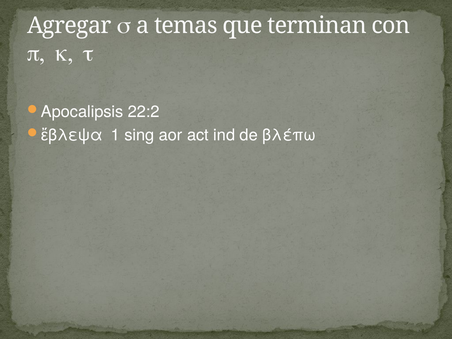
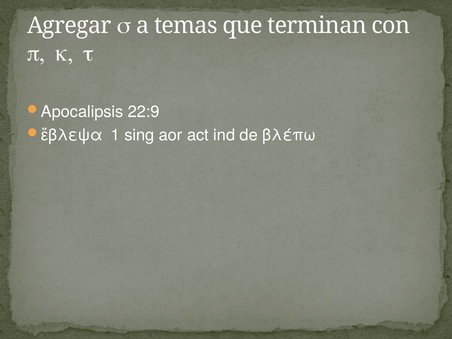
22:2: 22:2 -> 22:9 (144, 112)
